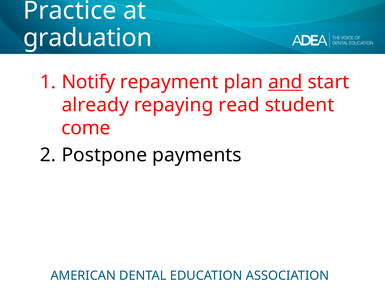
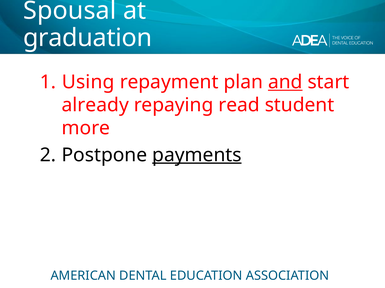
Practice: Practice -> Spousal (70, 11)
Notify: Notify -> Using (88, 82)
come: come -> more (86, 128)
payments underline: none -> present (197, 155)
